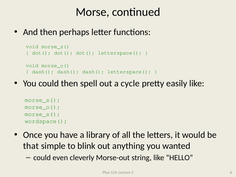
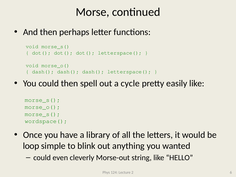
that: that -> loop (31, 146)
